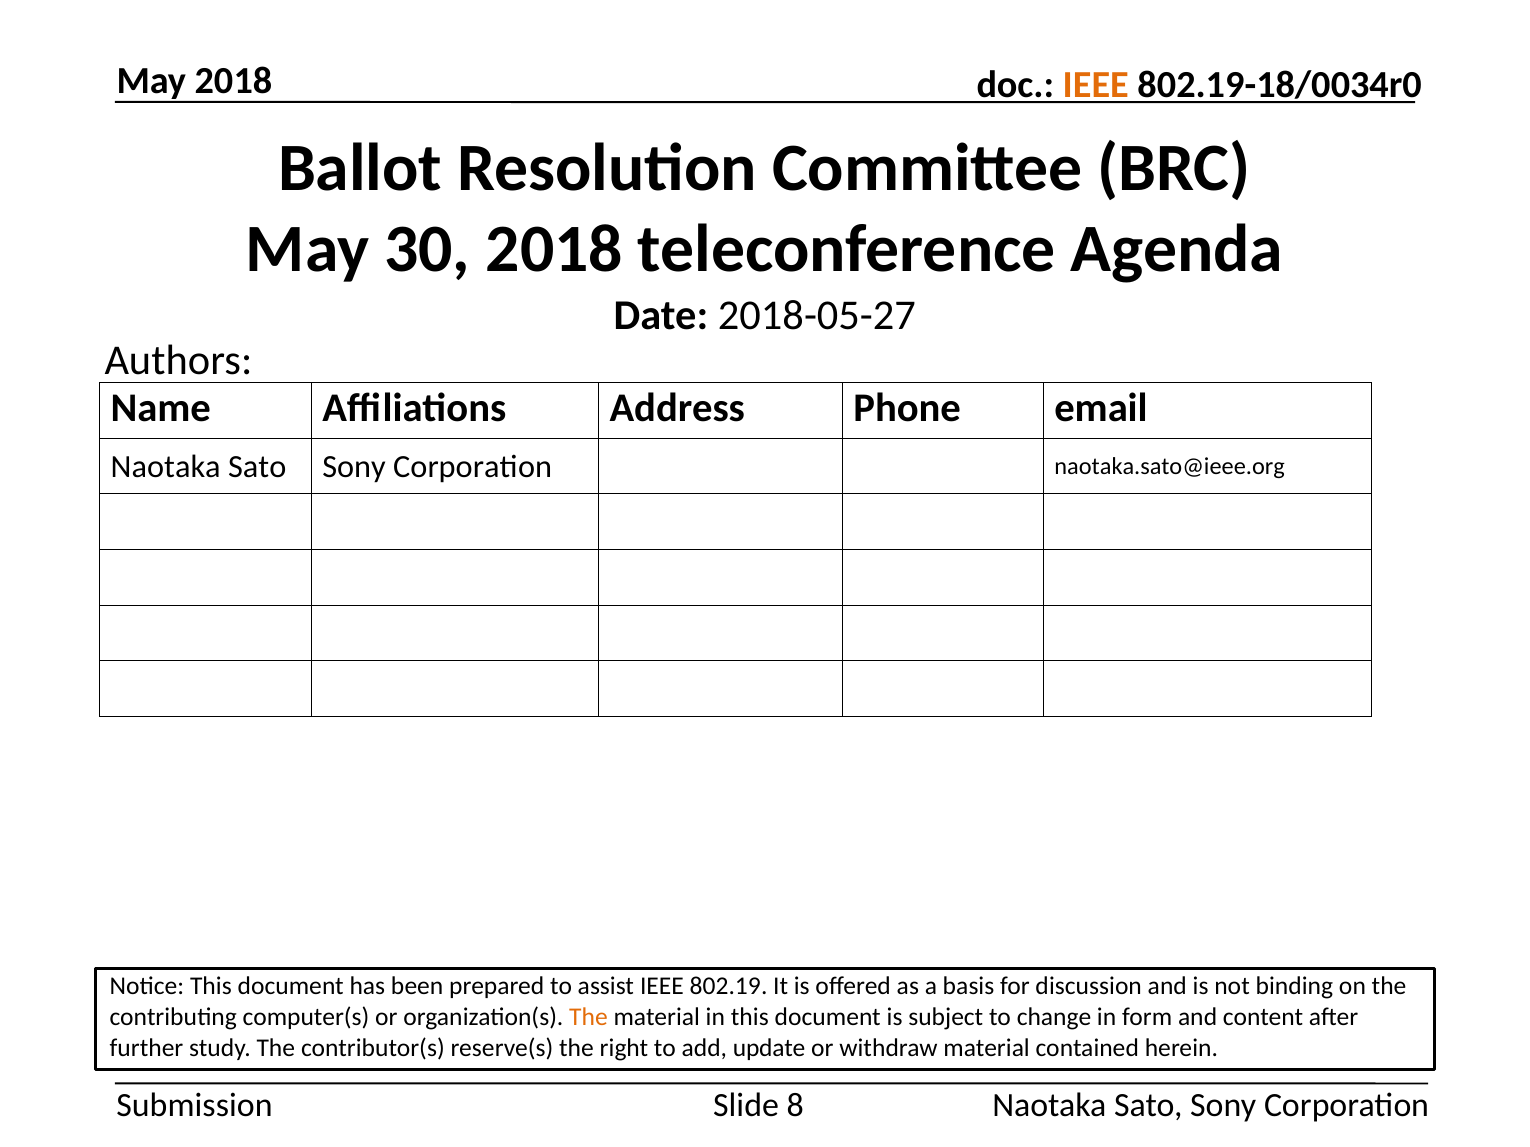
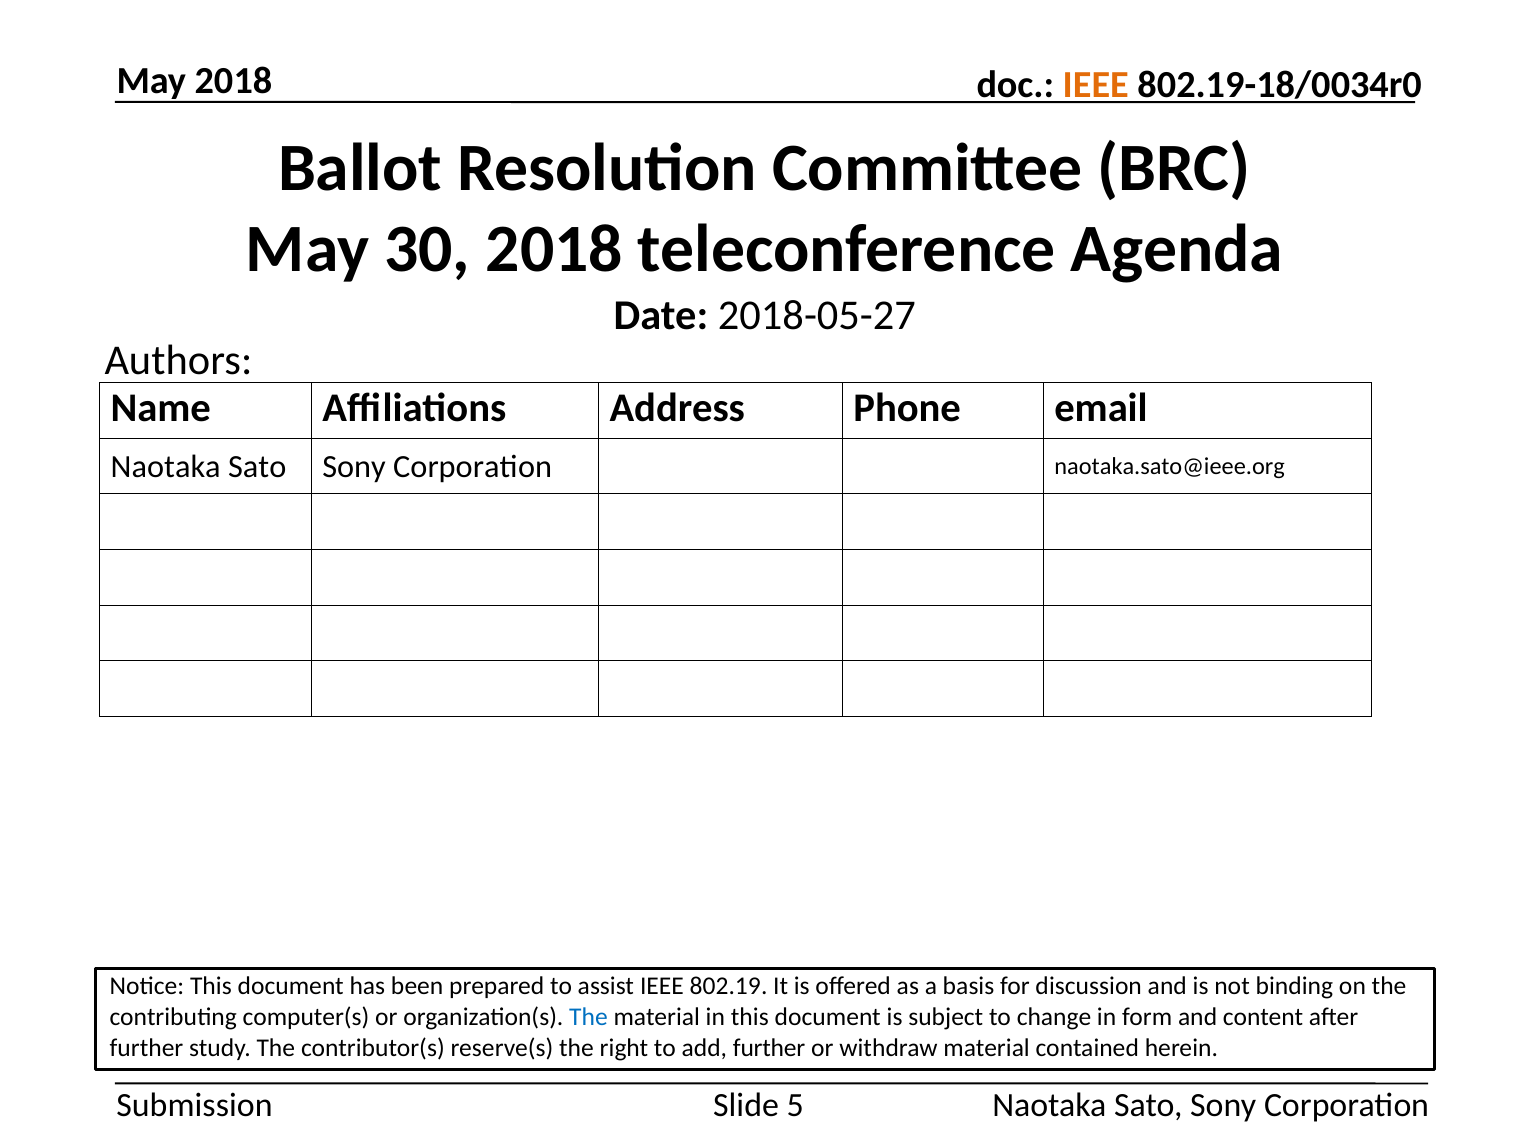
The colour: orange -> blue (589, 1018)
add update: update -> further (769, 1048)
8: 8 -> 5 (795, 1106)
